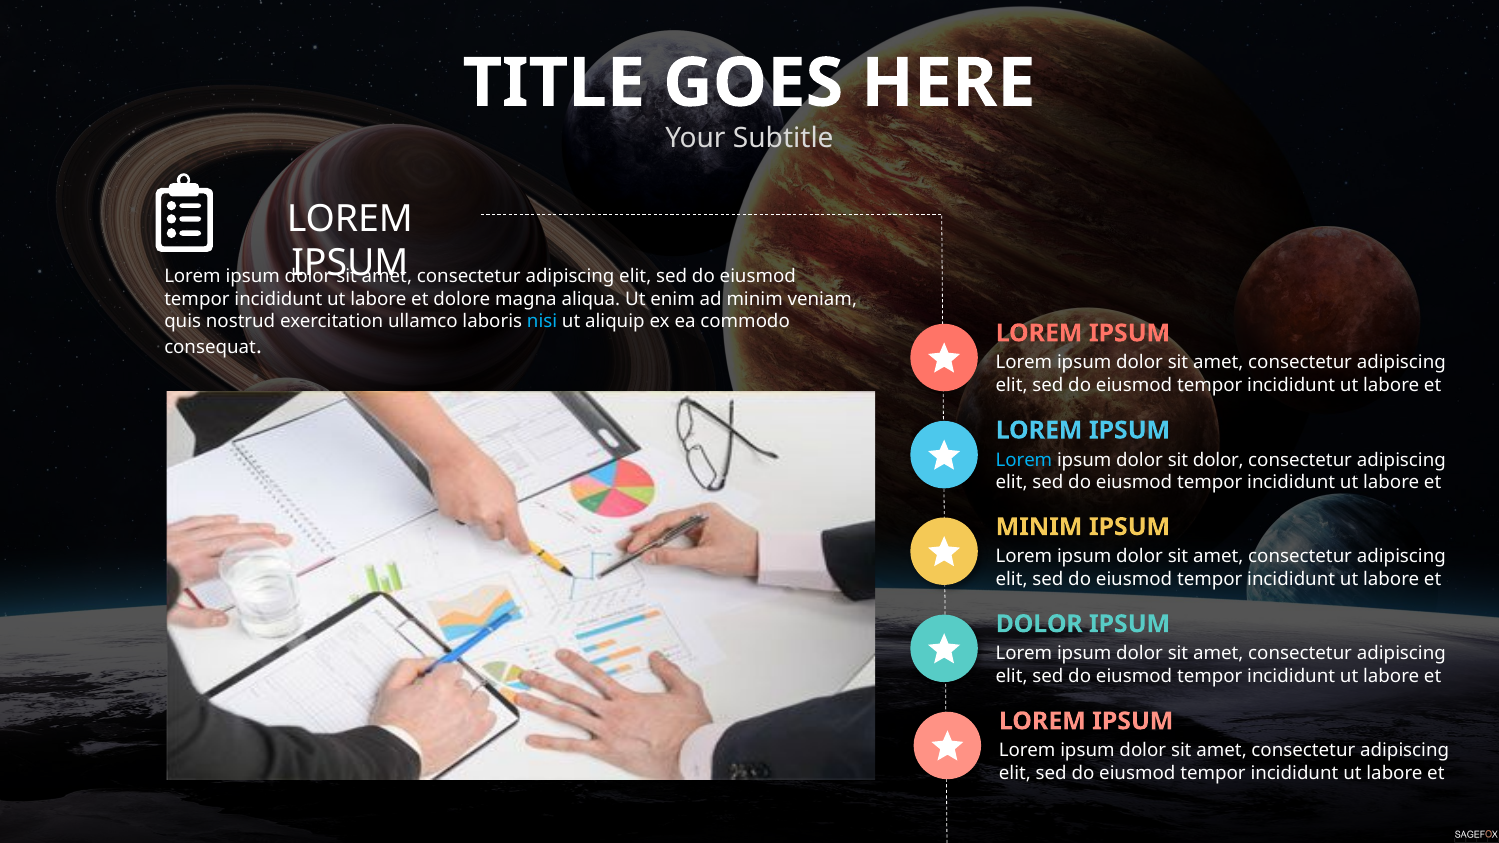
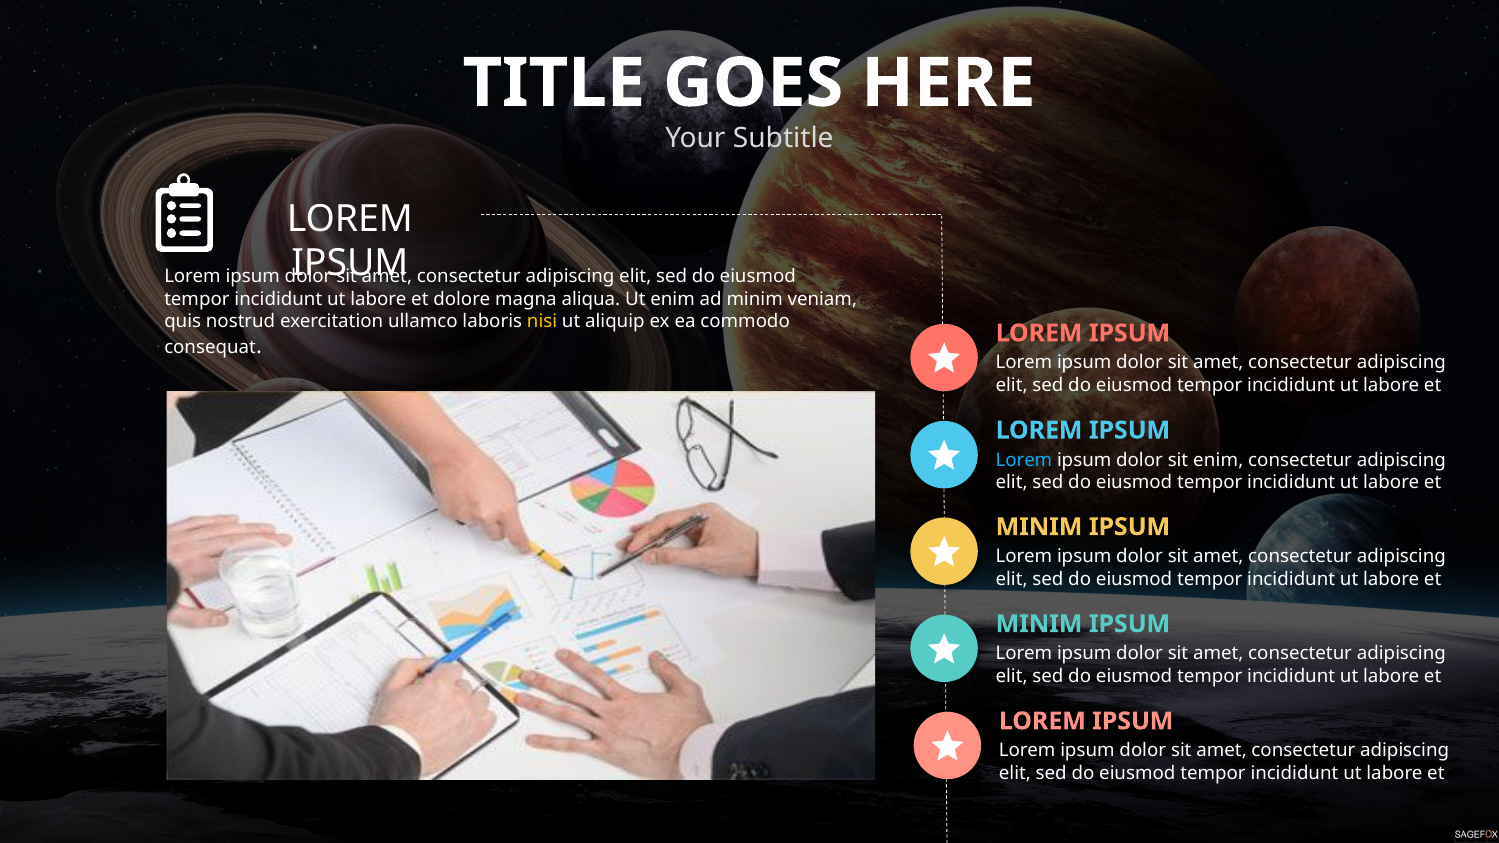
nisi colour: light blue -> yellow (542, 322)
sit dolor: dolor -> enim (1218, 460)
DOLOR: DOLOR -> MINIM (1039, 624)
